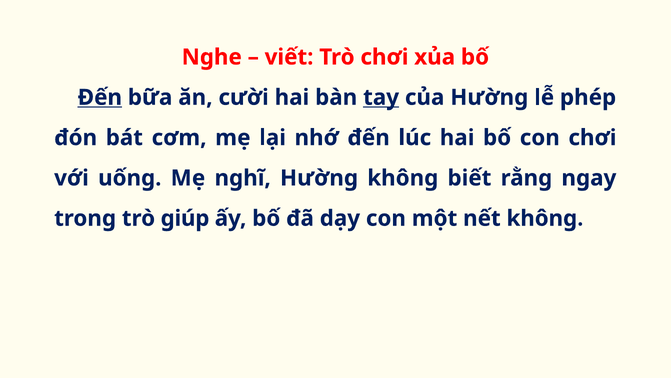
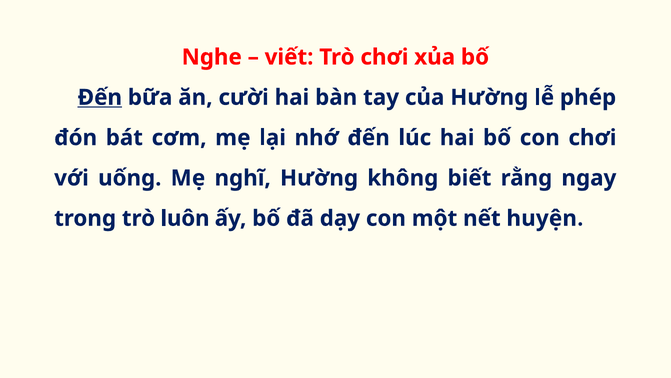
tay underline: present -> none (381, 97)
giúp: giúp -> luôn (185, 218)
nết không: không -> huyện (542, 218)
